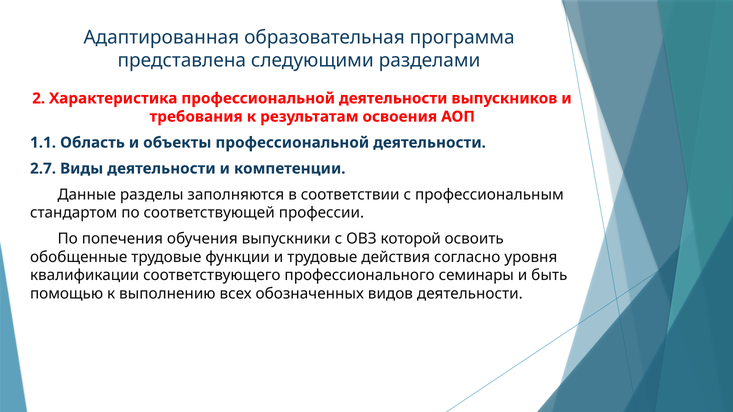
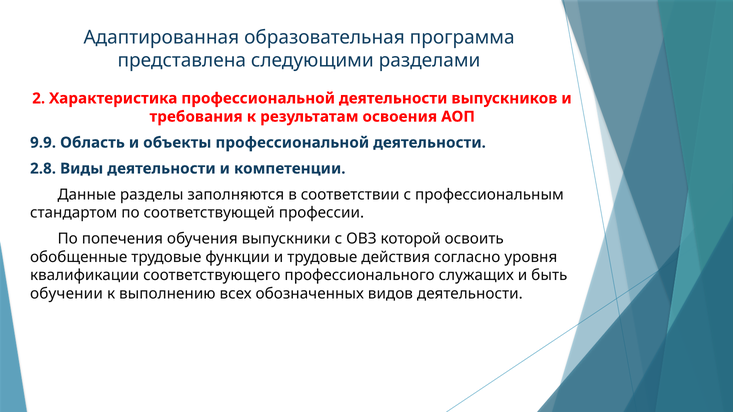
1.1: 1.1 -> 9.9 (43, 143)
2.7: 2.7 -> 2.8 (43, 169)
семинары: семинары -> служащих (476, 276)
помощью: помощью -> обучении (66, 294)
